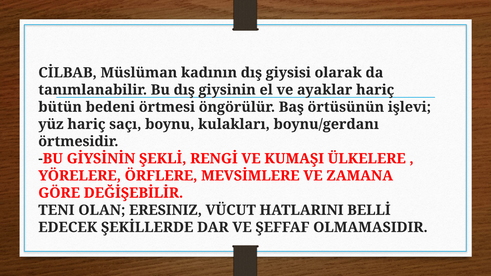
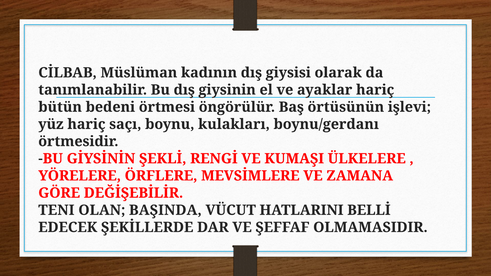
ERESINIZ: ERESINIZ -> BAŞINDA (165, 210)
